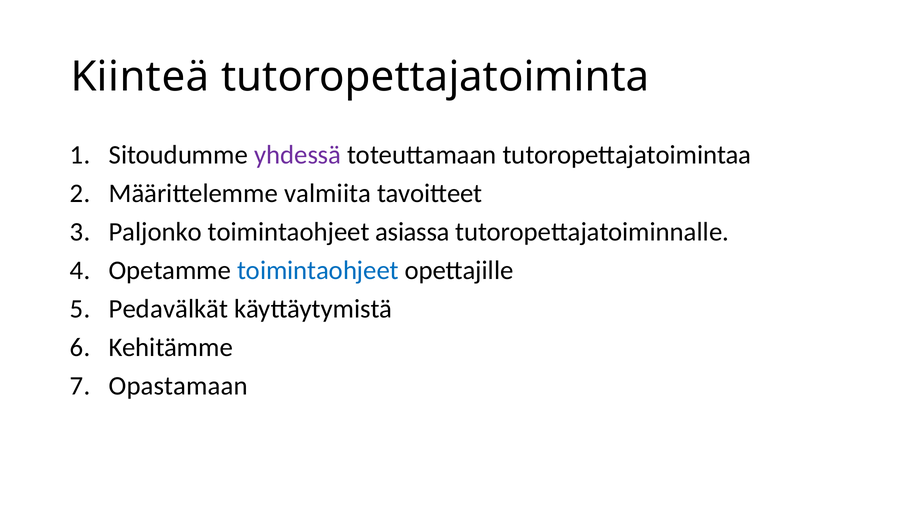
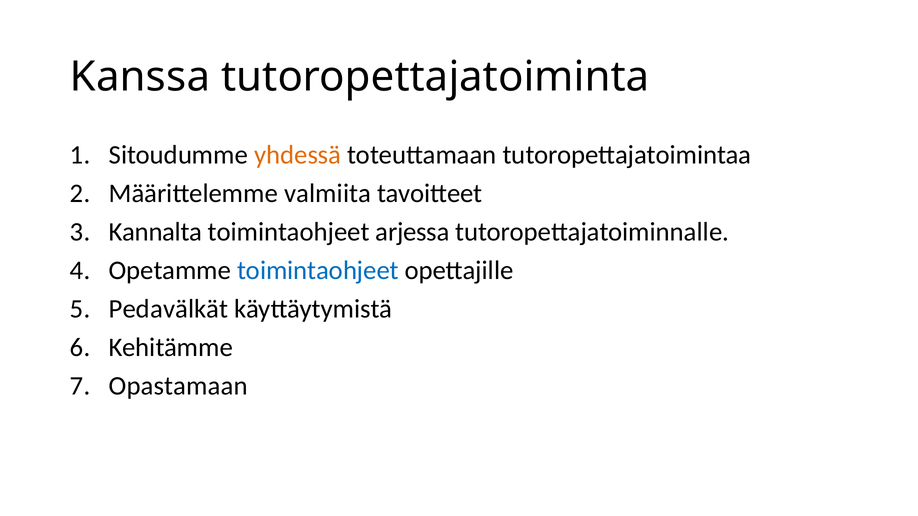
Kiinteä: Kiinteä -> Kanssa (140, 77)
yhdessä colour: purple -> orange (298, 155)
Paljonko: Paljonko -> Kannalta (155, 232)
asiassa: asiassa -> arjessa (412, 232)
